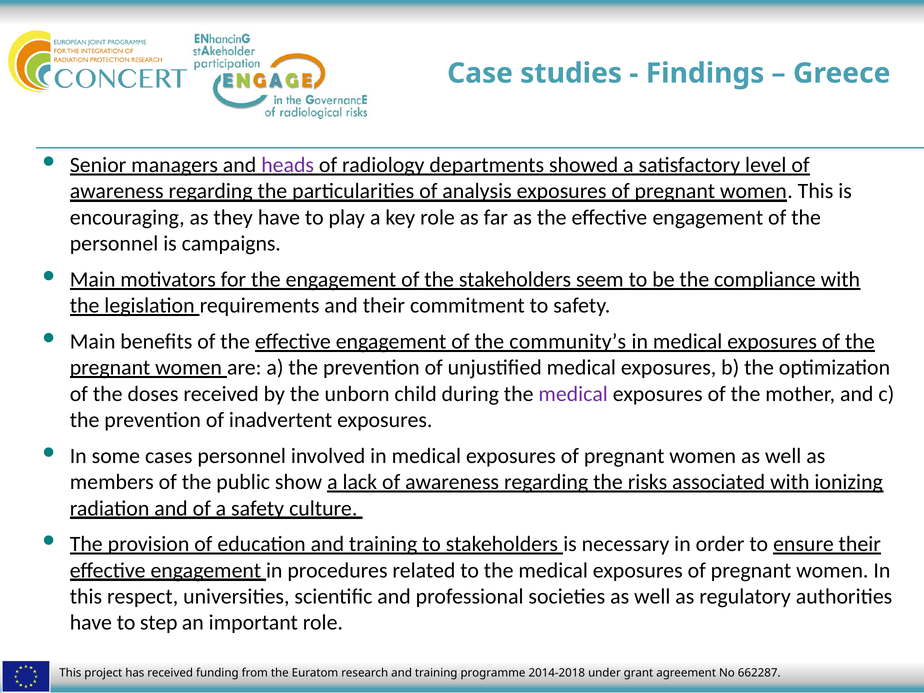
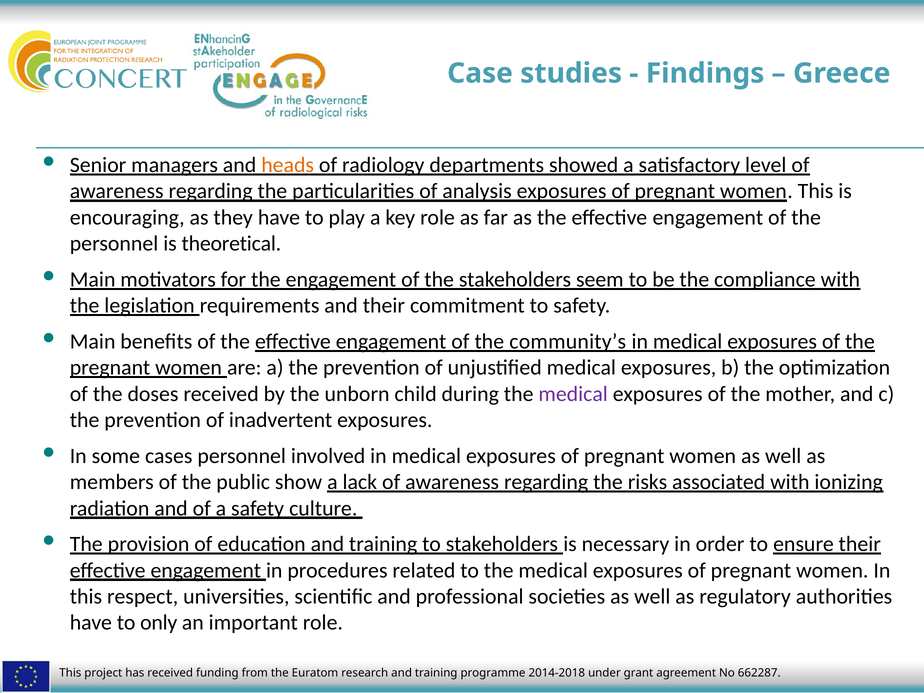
heads colour: purple -> orange (288, 165)
campaigns: campaigns -> theoretical (231, 244)
step: step -> only (159, 623)
